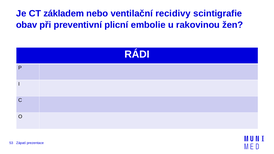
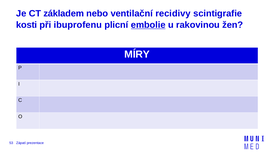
obav: obav -> kosti (27, 25)
preventivní: preventivní -> ibuprofenu (78, 25)
embolie underline: none -> present (148, 25)
RÁDI: RÁDI -> MÍRY (137, 54)
